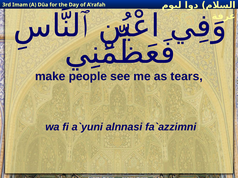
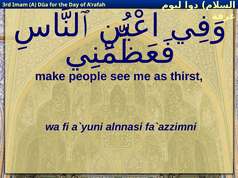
tears: tears -> thirst (187, 77)
